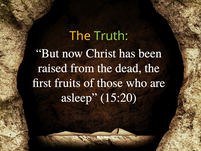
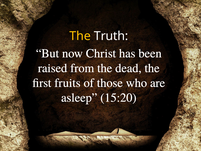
Truth colour: light green -> white (111, 36)
